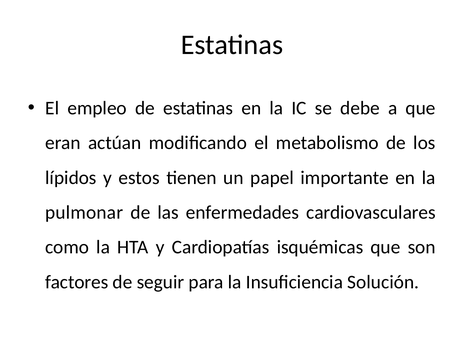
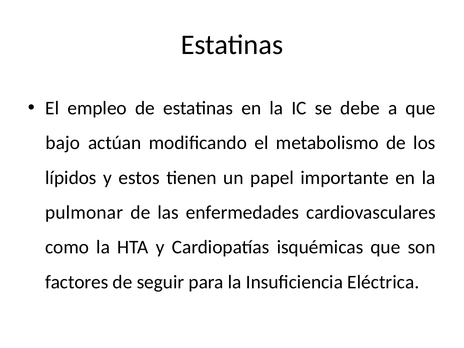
eran: eran -> bajo (63, 143)
Solución: Solución -> Eléctrica (383, 282)
